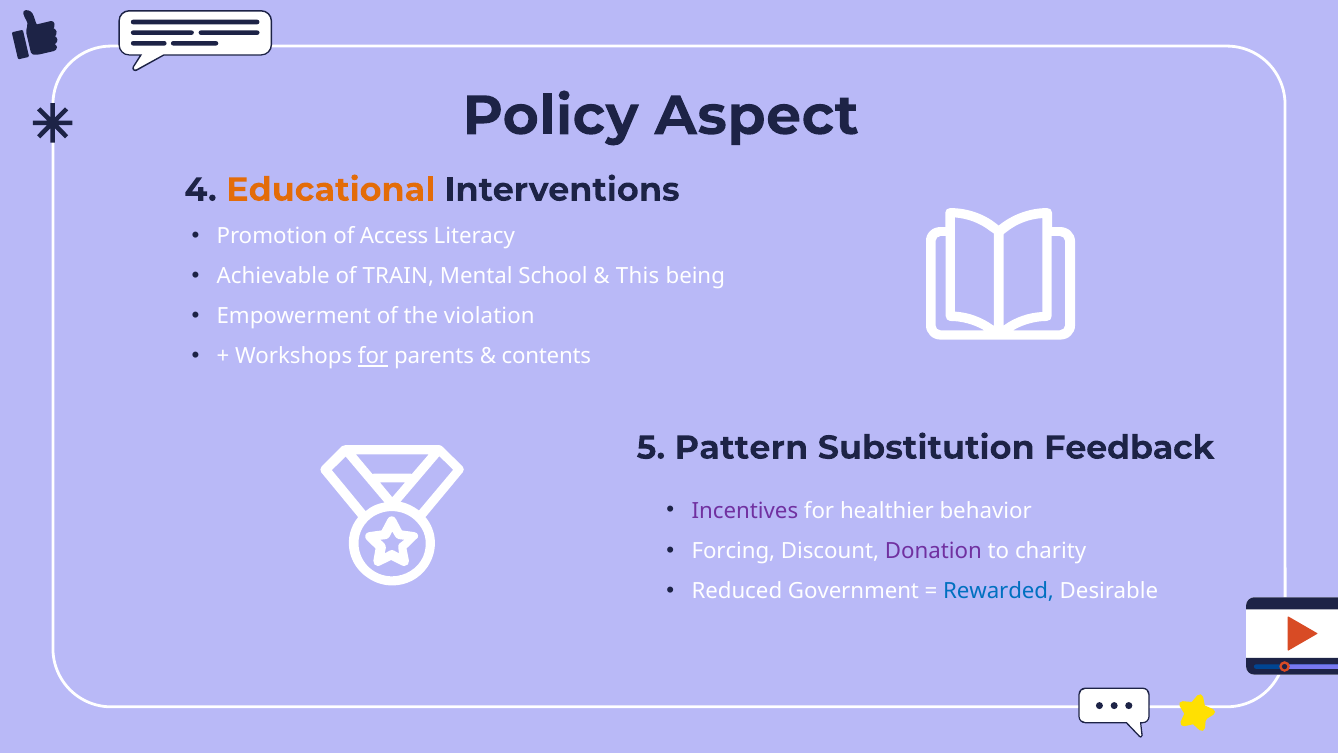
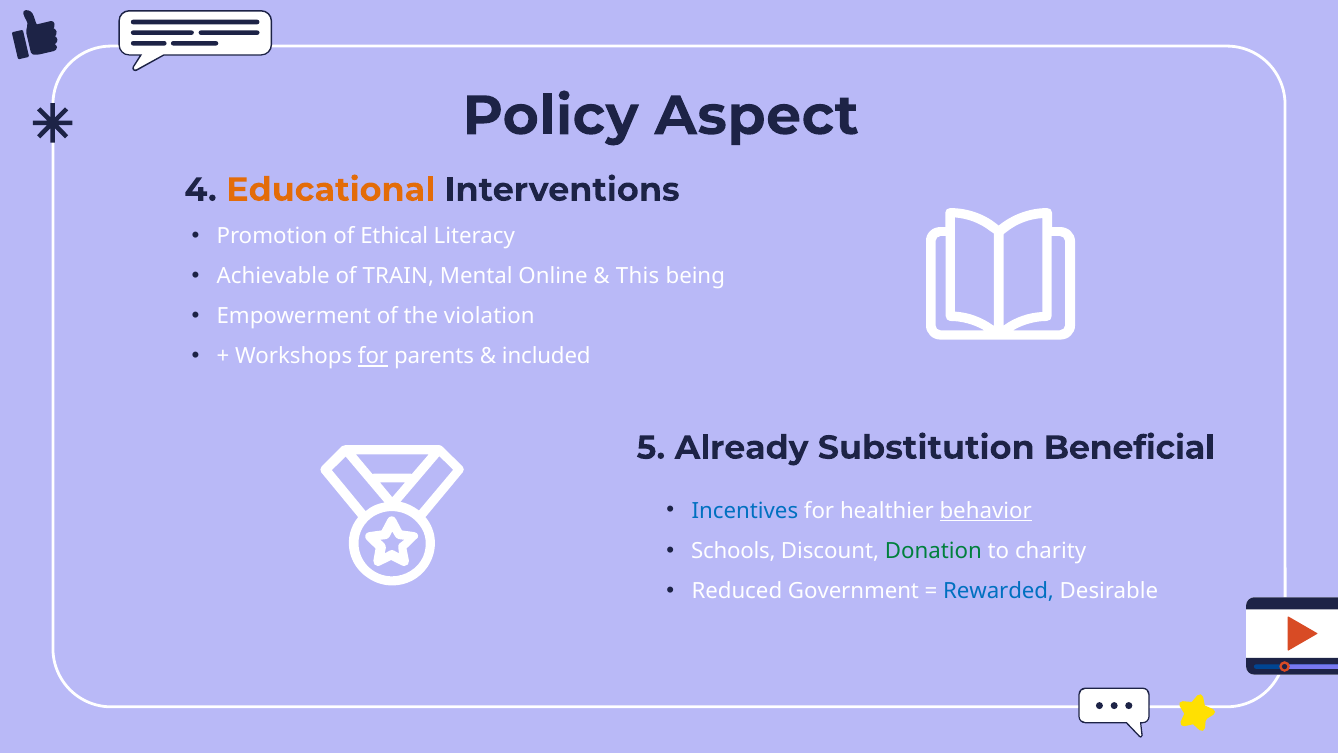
Access: Access -> Ethical (394, 236)
School: School -> Online (553, 276)
contents: contents -> included (546, 356)
Pattern: Pattern -> Already (742, 448)
Feedback: Feedback -> Beneficial (1129, 448)
Incentives colour: purple -> blue (745, 511)
behavior underline: none -> present (986, 511)
Forcing: Forcing -> Schools (733, 551)
Donation colour: purple -> green (933, 551)
